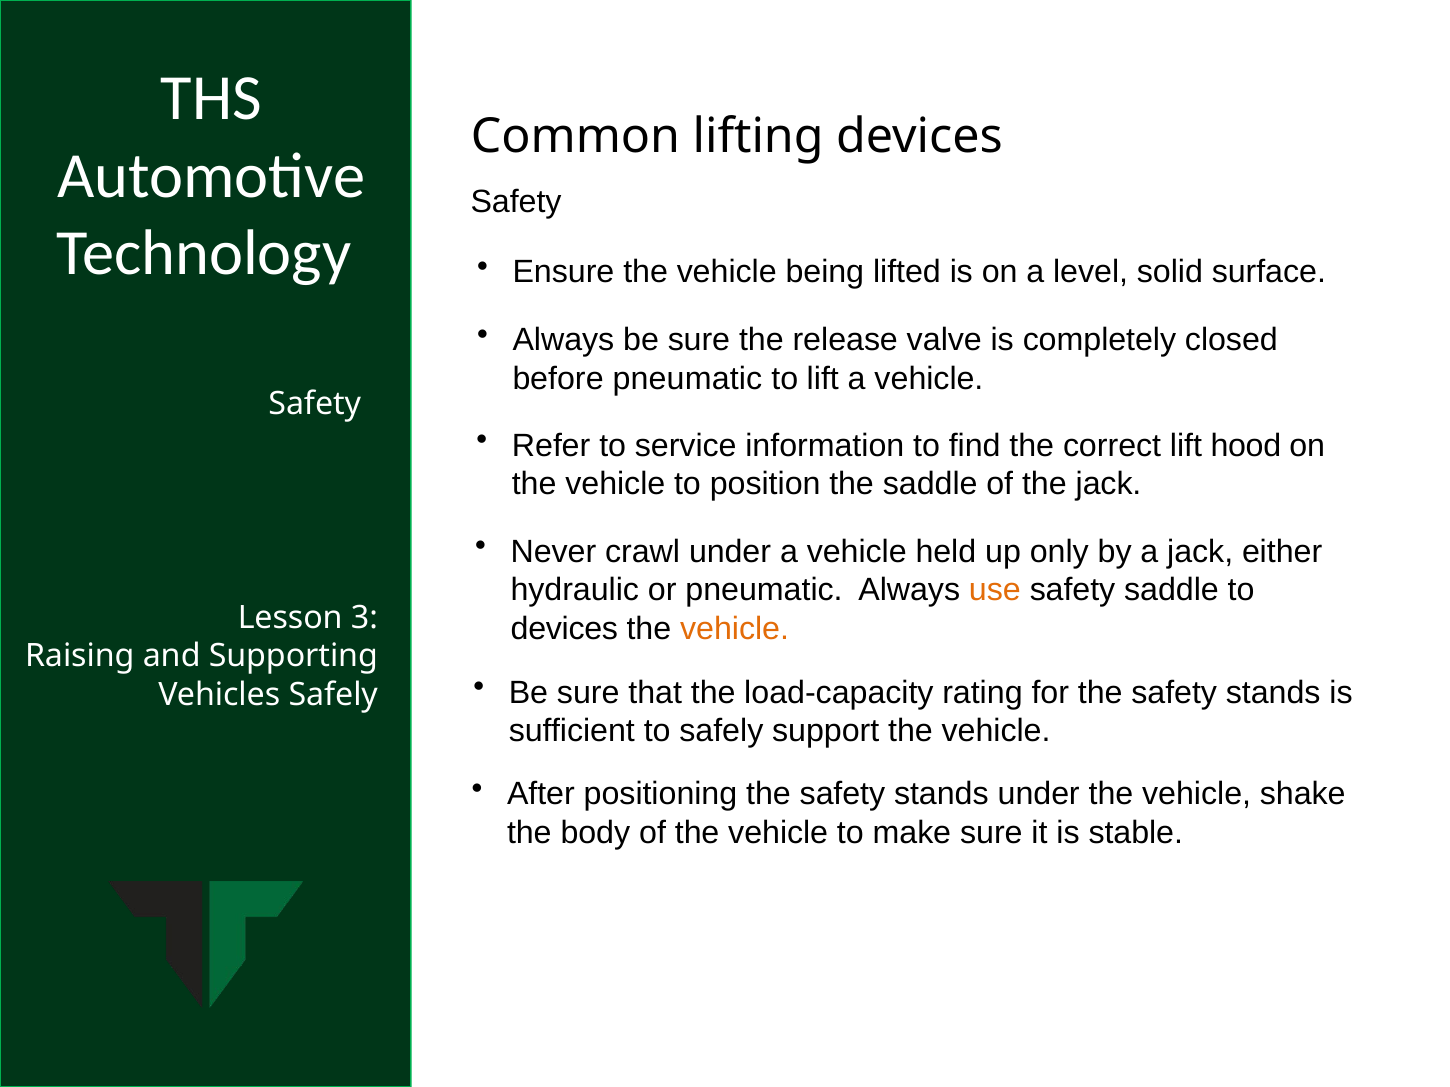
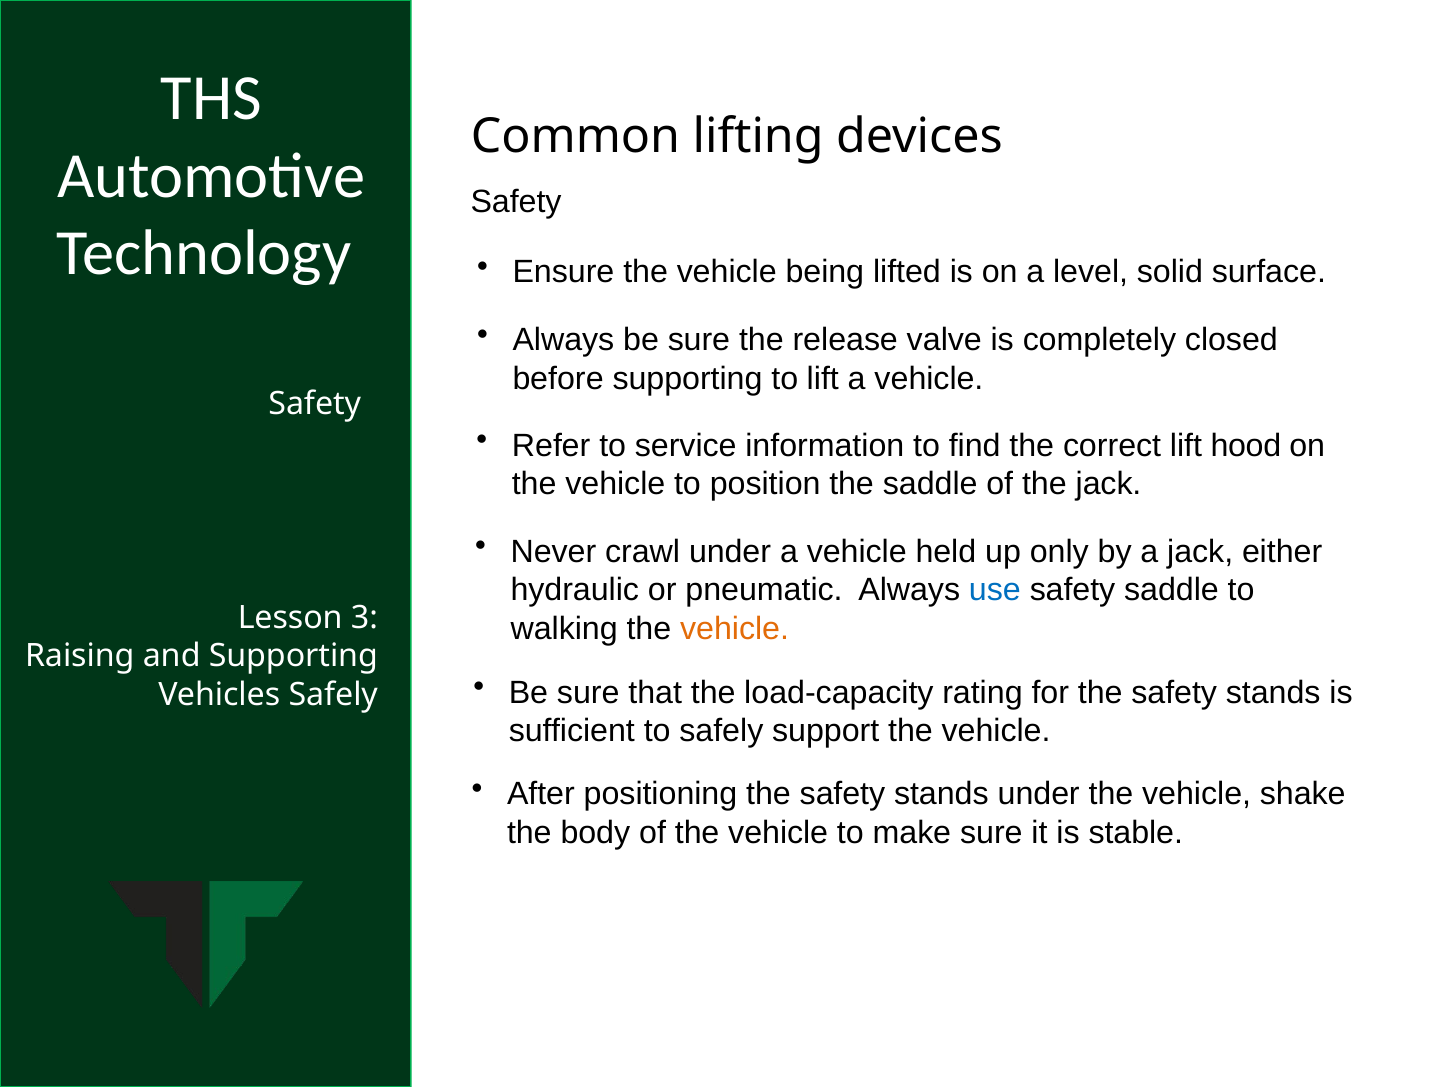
before pneumatic: pneumatic -> supporting (688, 379)
use colour: orange -> blue (995, 590)
devices: devices -> walking (564, 629)
